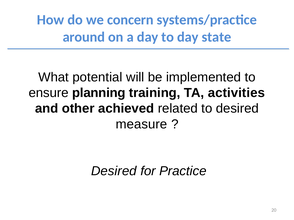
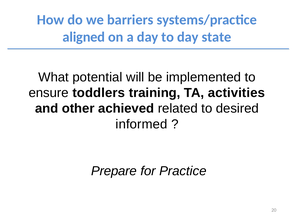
concern: concern -> barriers (130, 20)
around: around -> aligned (84, 37)
planning: planning -> toddlers (99, 93)
measure: measure -> informed (141, 124)
Desired: Desired -> Prepare (114, 171)
